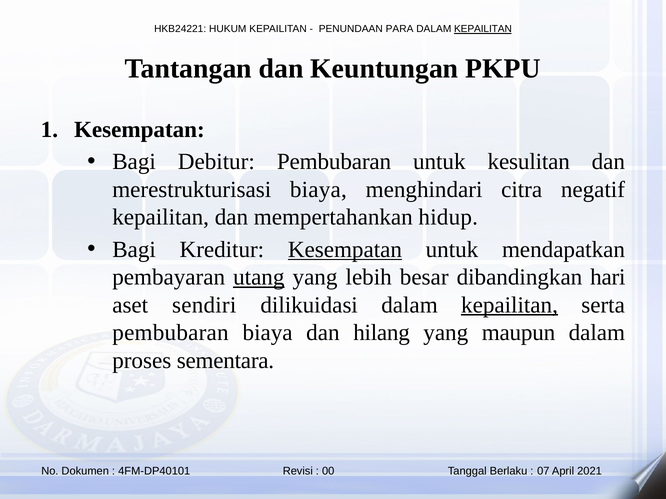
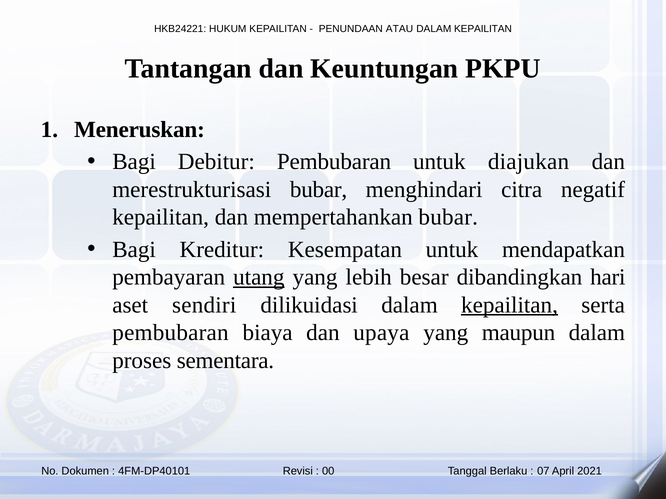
PARA: PARA -> ATAU (399, 29)
KEPAILITAN underline: present -> none (483, 29)
Kesempatan: Kesempatan -> Meneruskan (139, 130)
kesulitan: kesulitan -> diajukan (529, 162)
merestrukturisasi biaya: biaya -> bubar (319, 190)
mempertahankan hidup: hidup -> bubar (448, 217)
Kesempatan underline: present -> none (345, 250)
hilang: hilang -> upaya (381, 333)
